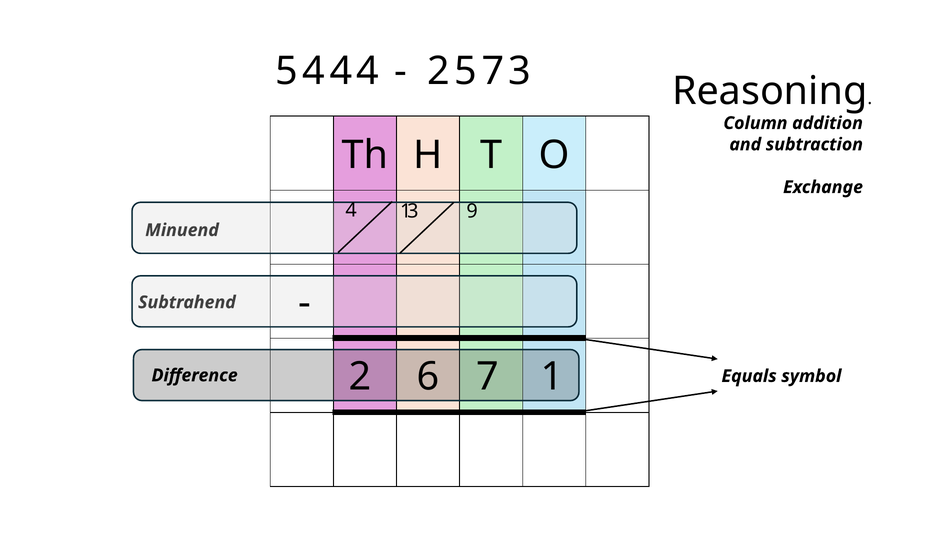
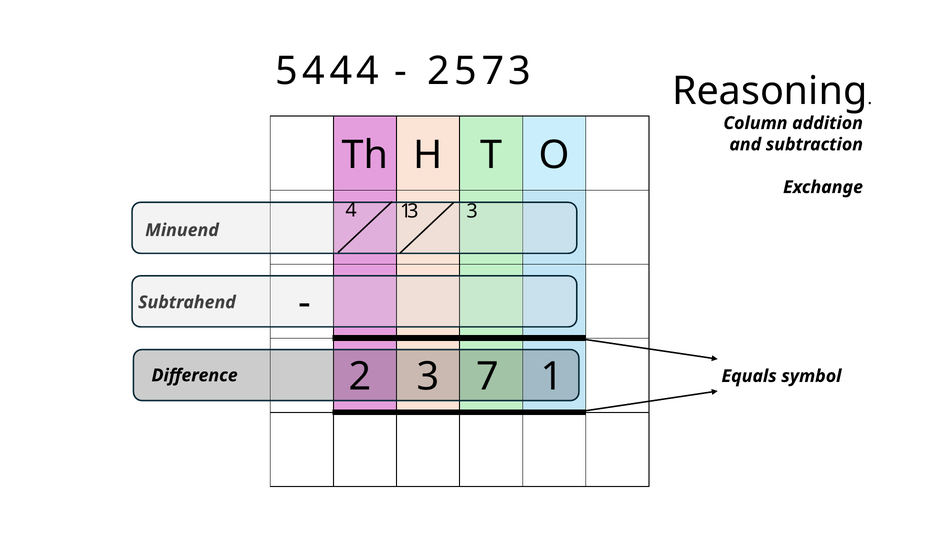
9: 9 -> 3 (472, 211)
2 6: 6 -> 3 (428, 377)
